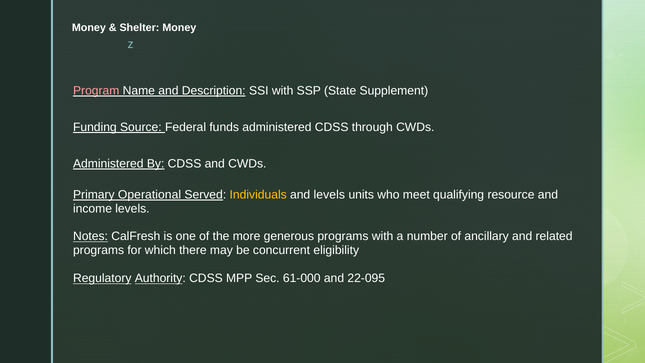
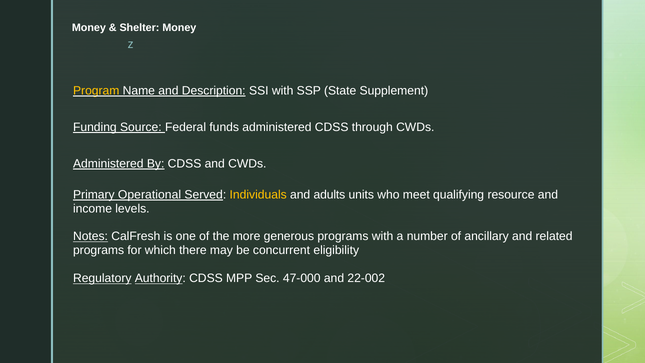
Program colour: pink -> yellow (96, 91)
and levels: levels -> adults (329, 195)
61-000: 61-000 -> 47-000 (302, 278)
22-095: 22-095 -> 22-002 (366, 278)
